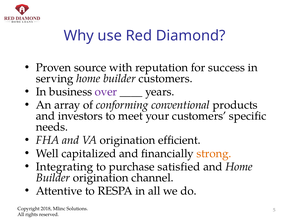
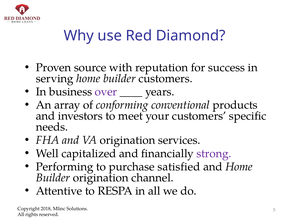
efficient: efficient -> services (179, 140)
strong colour: orange -> purple (214, 153)
Integrating: Integrating -> Performing (65, 167)
